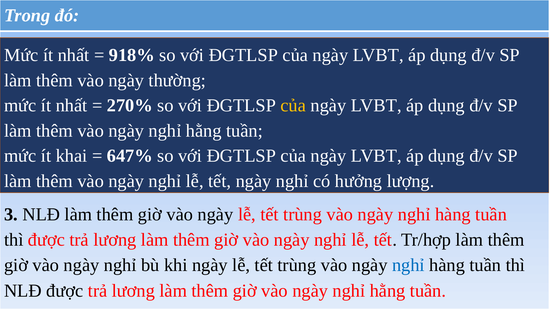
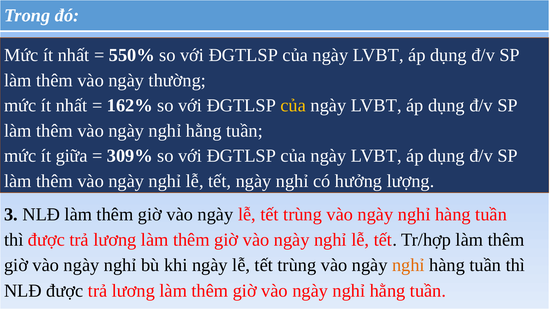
918%: 918% -> 550% (132, 55)
270%: 270% -> 162% (130, 106)
khai: khai -> giữa (72, 156)
647%: 647% -> 309% (130, 156)
nghỉ colour: blue -> orange (408, 266)
